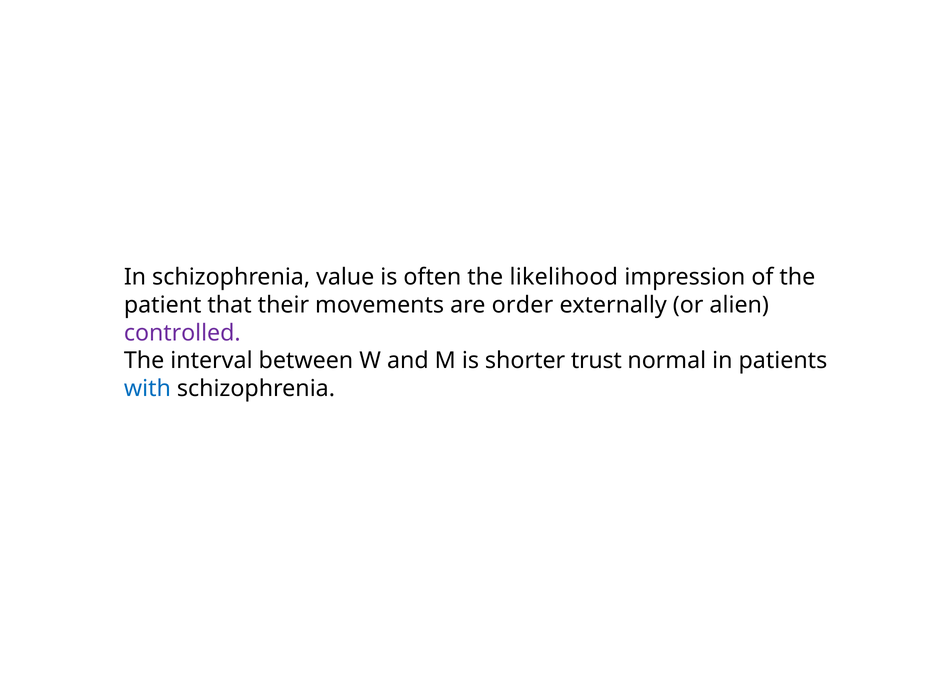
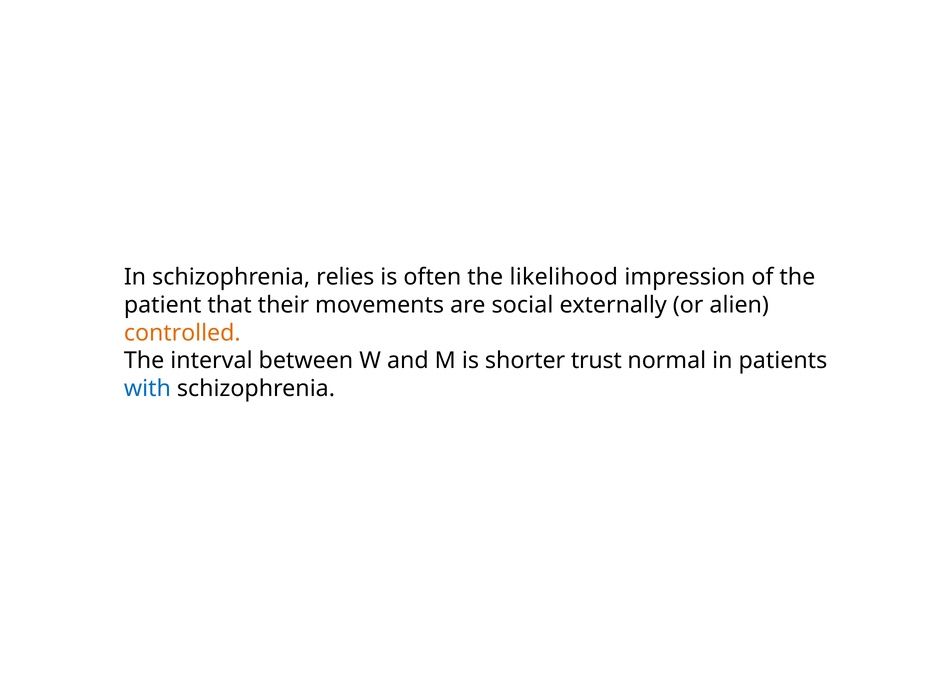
value: value -> relies (345, 277)
order: order -> social (523, 305)
controlled colour: purple -> orange (182, 333)
